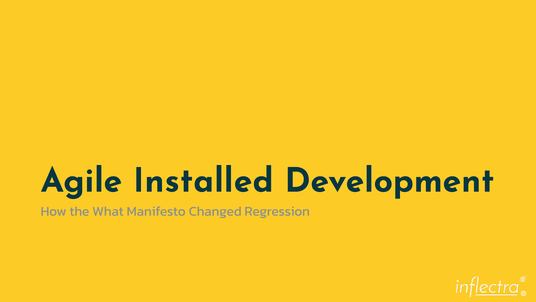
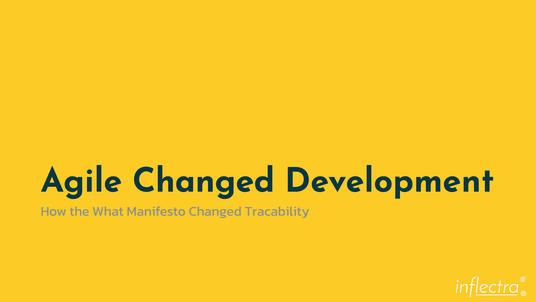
Agile Installed: Installed -> Changed (204, 180)
Regression: Regression -> Tracability (277, 211)
